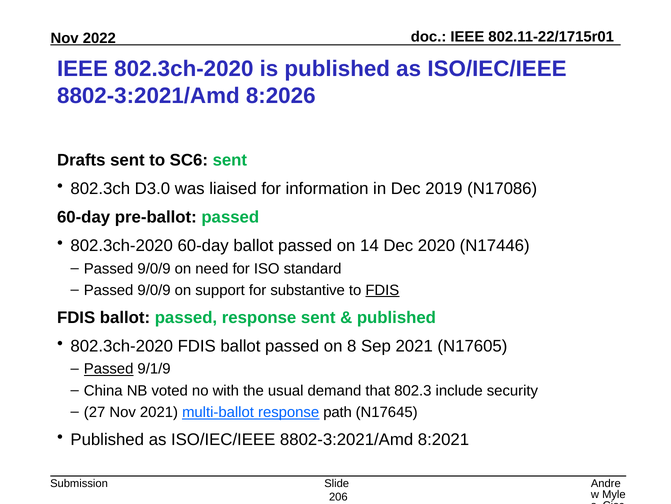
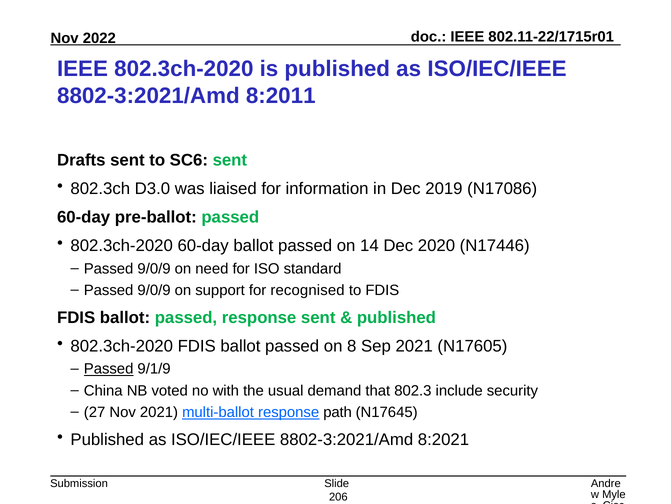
8:2026: 8:2026 -> 8:2011 (281, 96)
substantive: substantive -> recognised (308, 290)
FDIS underline: present -> none (382, 290)
